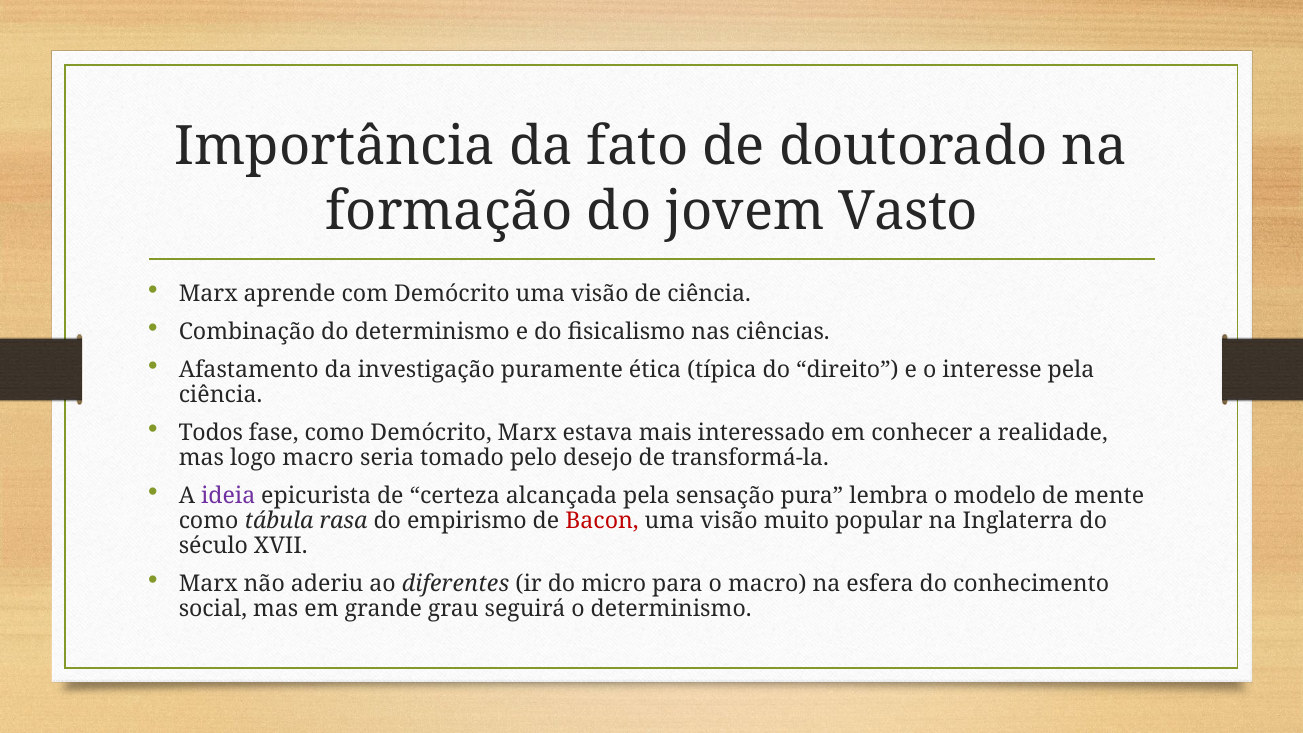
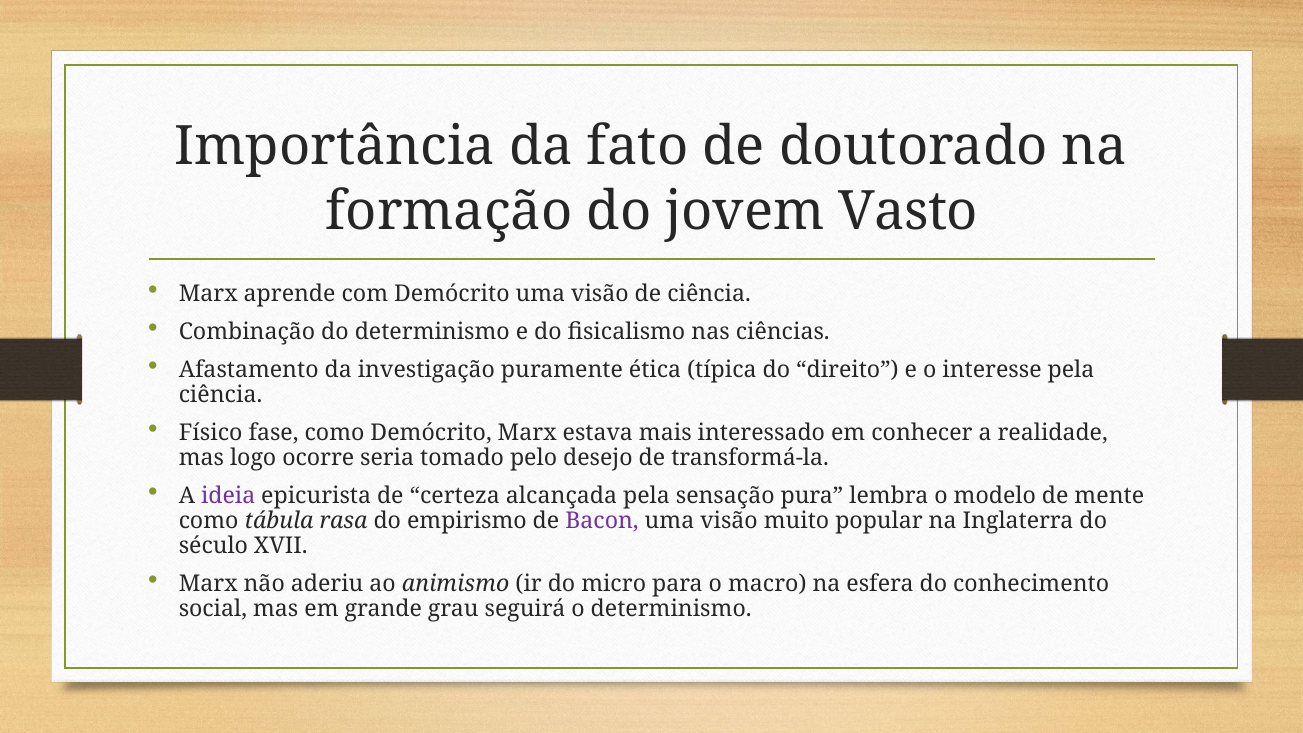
Todos: Todos -> Físico (211, 433)
logo macro: macro -> ocorre (318, 458)
Bacon colour: red -> purple (602, 521)
diferentes: diferentes -> animismo (456, 584)
